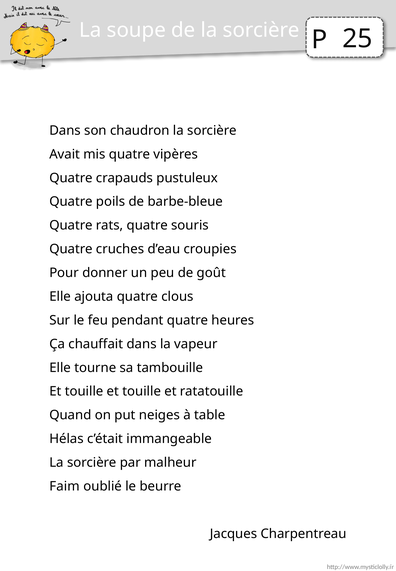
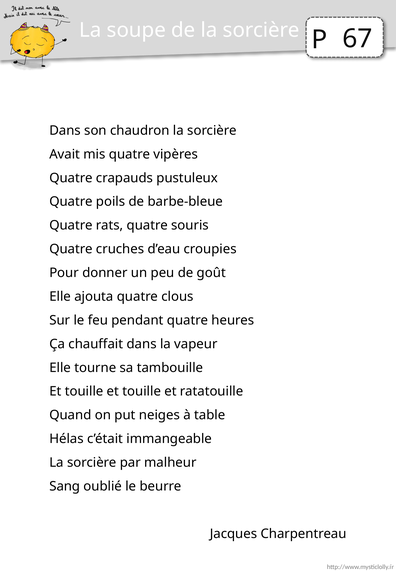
25: 25 -> 67 (357, 39)
Faim: Faim -> Sang (65, 487)
